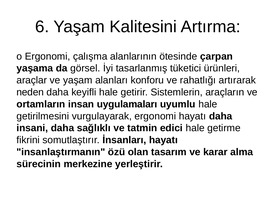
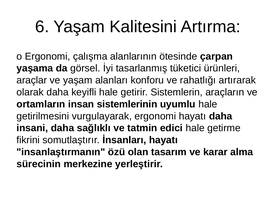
neden: neden -> olarak (30, 92)
uygulamaları: uygulamaları -> sistemlerinin (127, 104)
